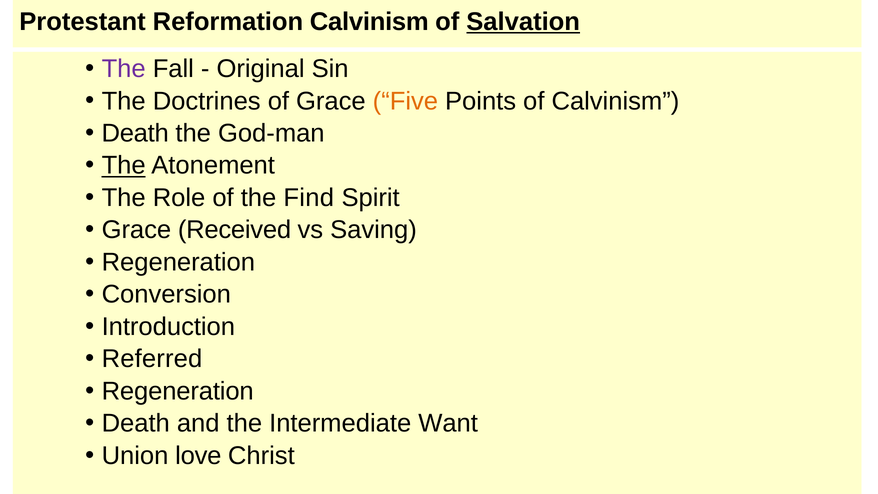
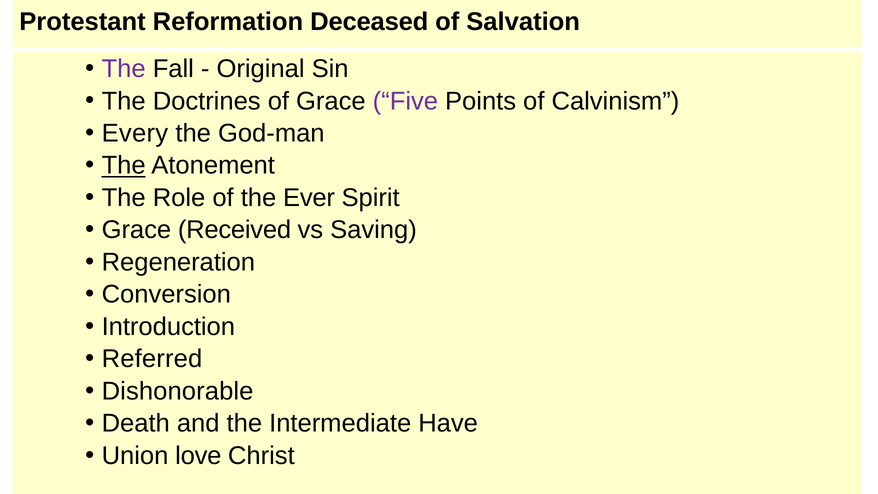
Reformation Calvinism: Calvinism -> Deceased (369, 22)
Salvation underline: present -> none (523, 22)
Five colour: orange -> purple (405, 101)
Death: Death -> Every (135, 133)
Find: Find -> Ever (309, 198)
Regeneration: Regeneration -> Dishonorable (178, 391)
Want: Want -> Have (448, 423)
